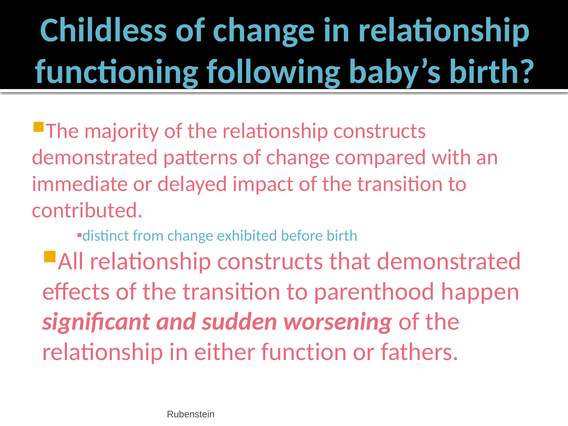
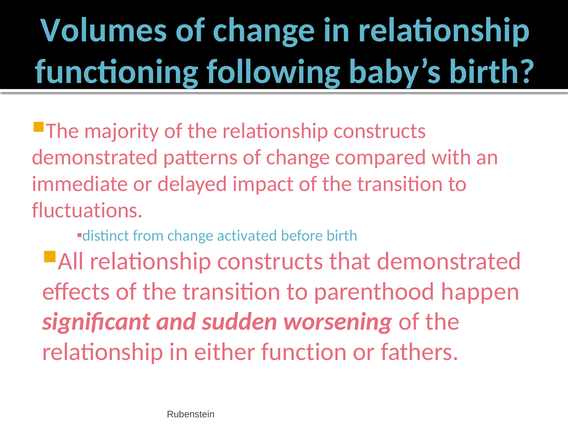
Childless: Childless -> Volumes (104, 30)
contributed: contributed -> fluctuations (87, 210)
exhibited: exhibited -> activated (247, 236)
